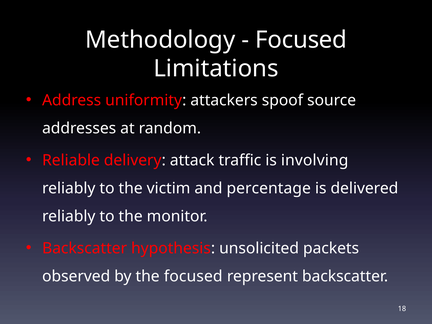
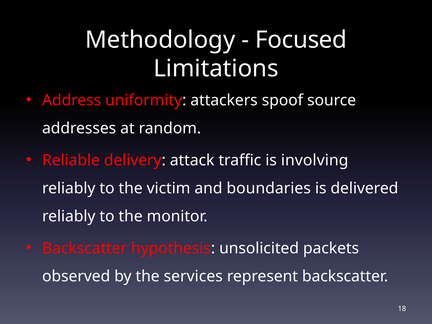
percentage: percentage -> boundaries (269, 188)
the focused: focused -> services (193, 276)
